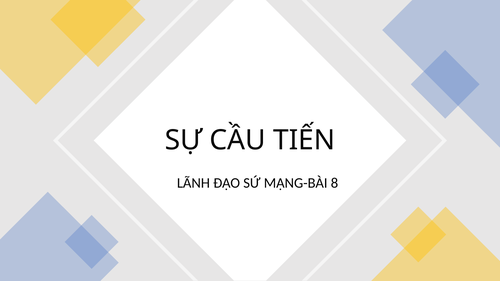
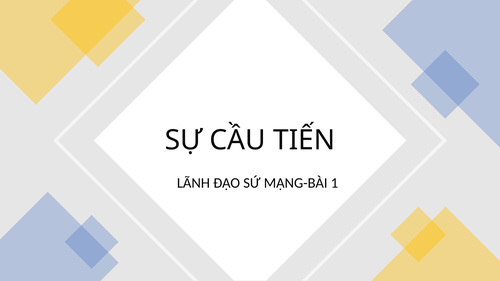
8: 8 -> 1 (335, 183)
